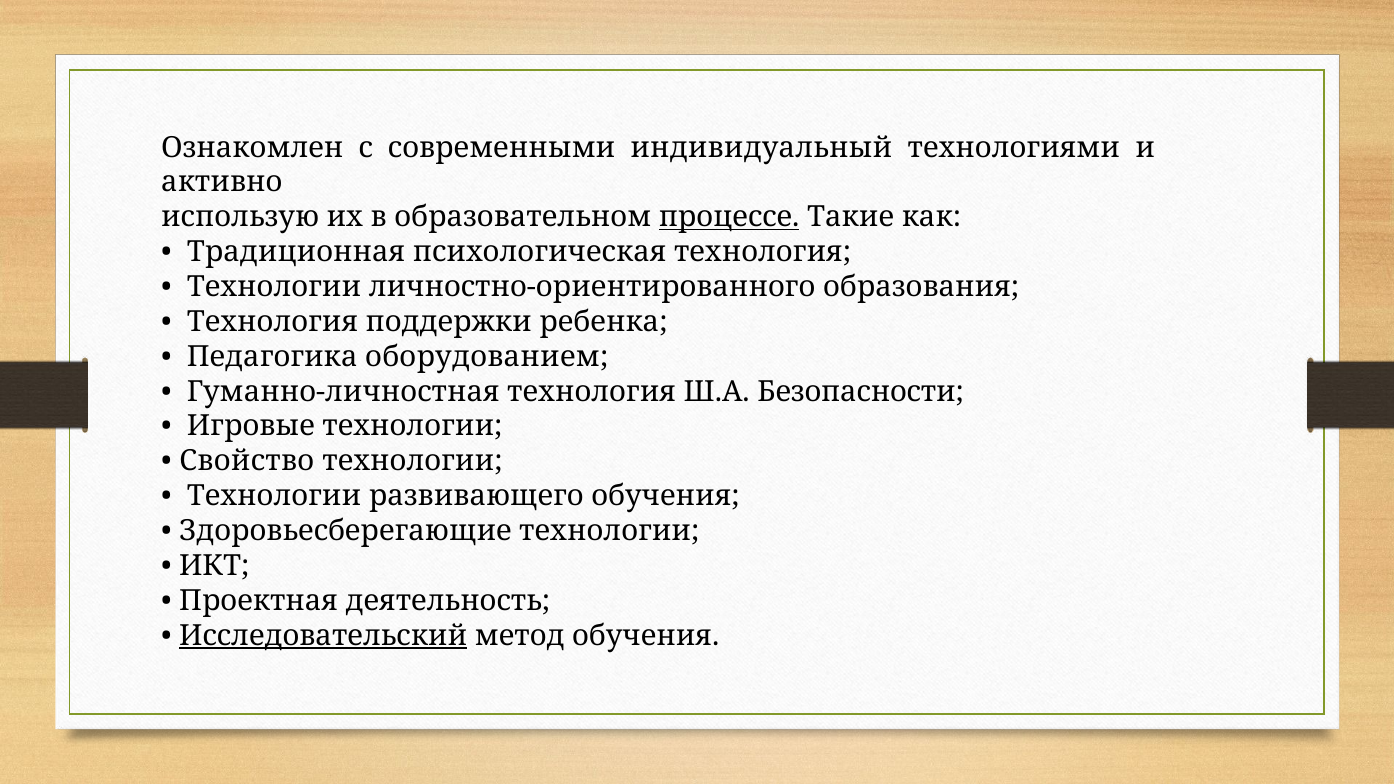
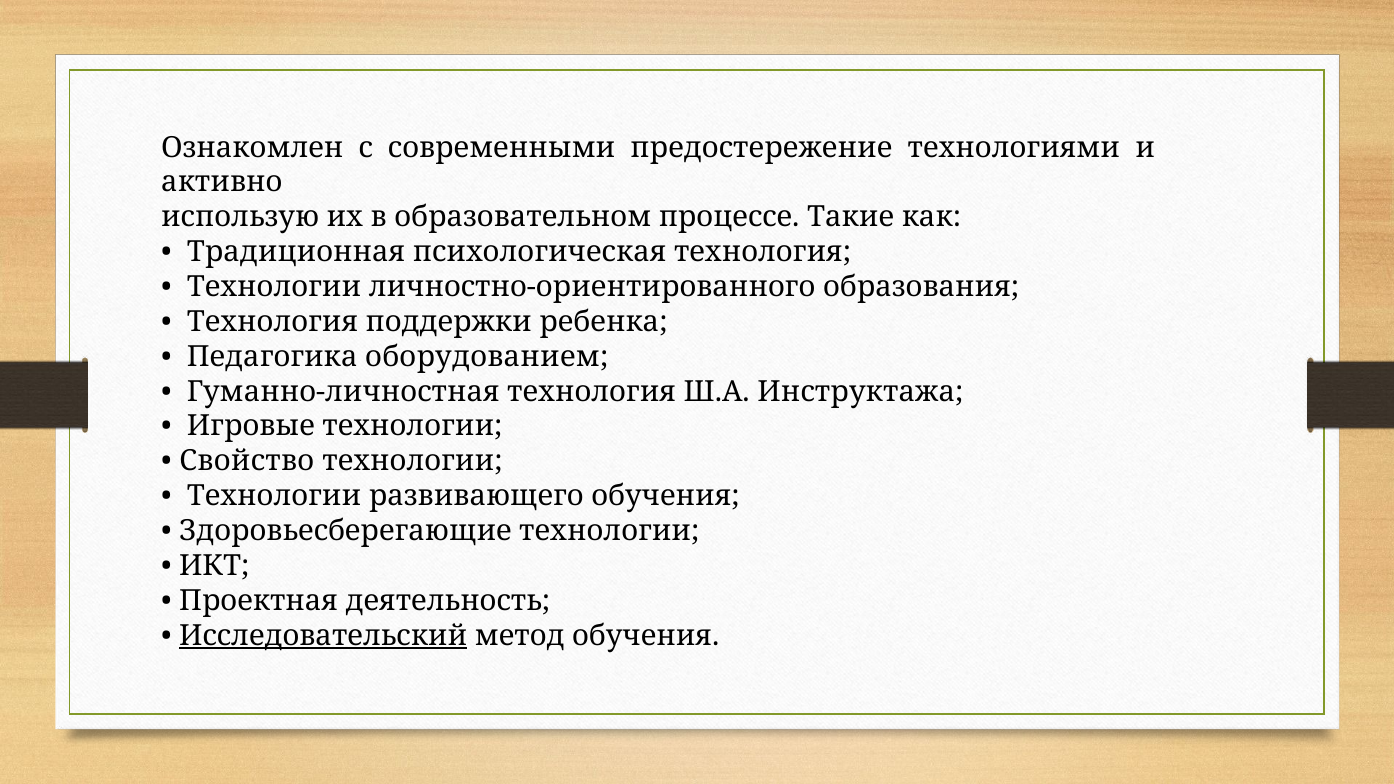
индивидуальный: индивидуальный -> предостережение (761, 147)
процессе underline: present -> none (729, 217)
Безопасности: Безопасности -> Инструктажа (860, 391)
